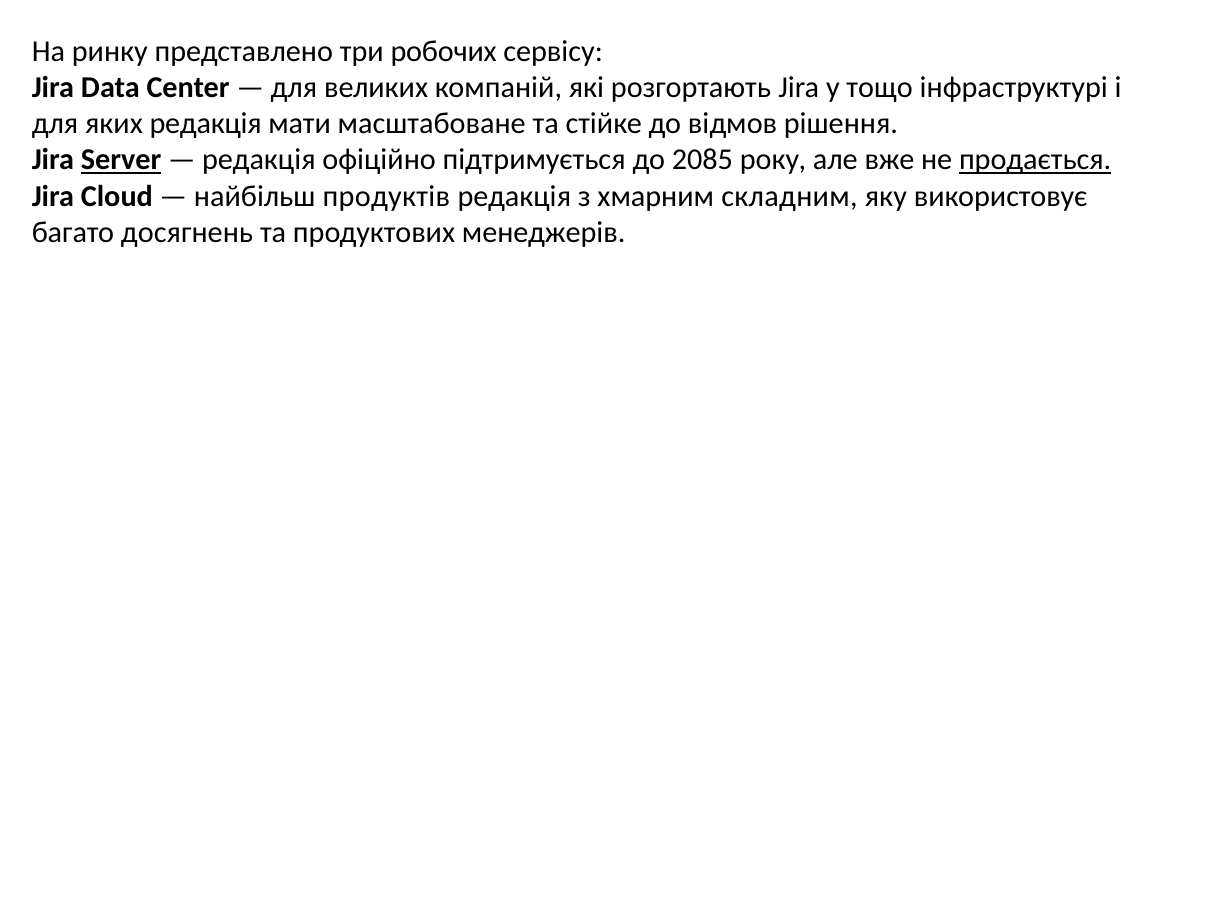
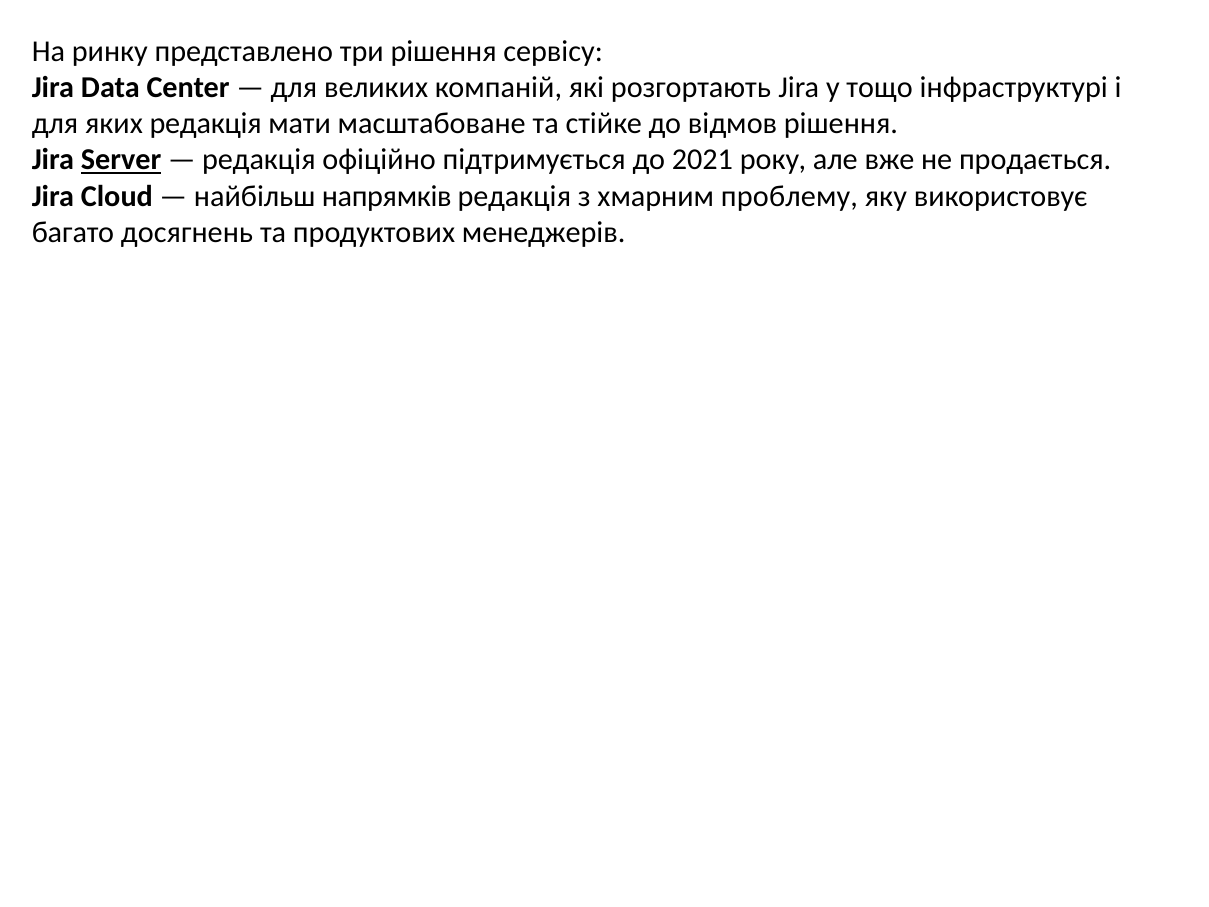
три робочих: робочих -> рішення (444, 51)
2085: 2085 -> 2021 (702, 160)
продається underline: present -> none (1035, 160)
продуктів: продуктів -> напрямків (387, 196)
складним: складним -> проблему (790, 196)
